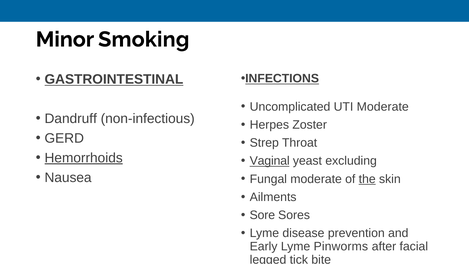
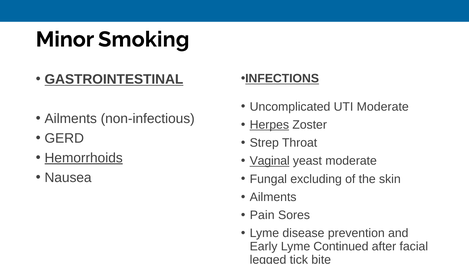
Dandruff: Dandruff -> Ailments (71, 119)
Herpes underline: none -> present (269, 125)
yeast excluding: excluding -> moderate (351, 161)
Fungal moderate: moderate -> excluding (316, 179)
the underline: present -> none (367, 179)
Sore: Sore -> Pain (262, 215)
Pinworms: Pinworms -> Continued (341, 246)
